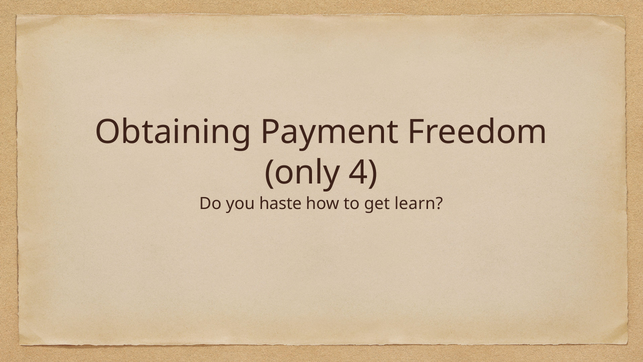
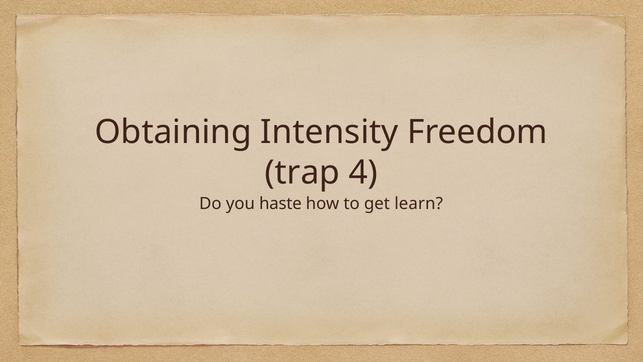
Payment: Payment -> Intensity (329, 132)
only: only -> trap (302, 172)
